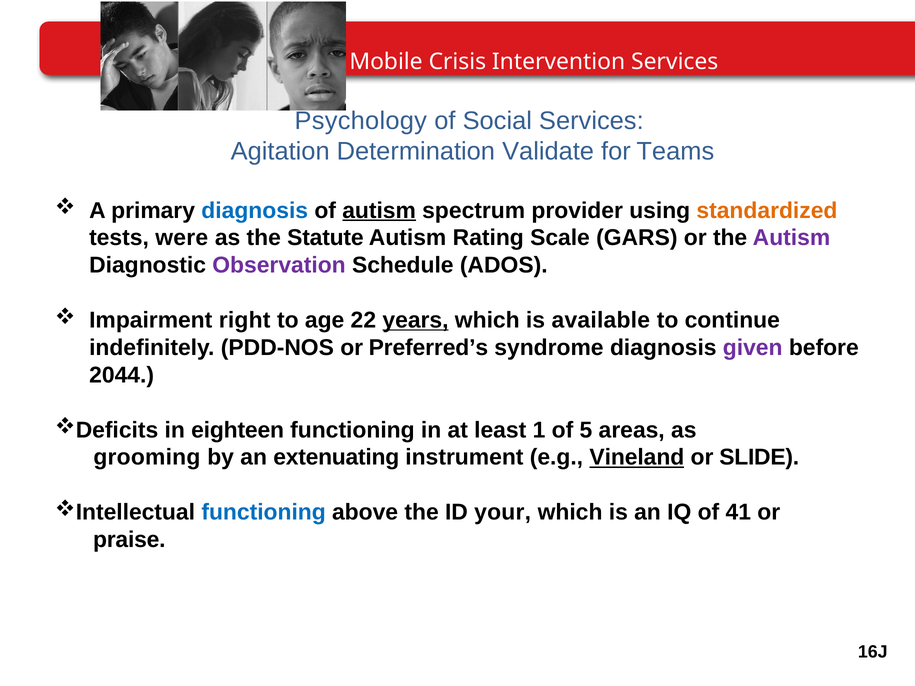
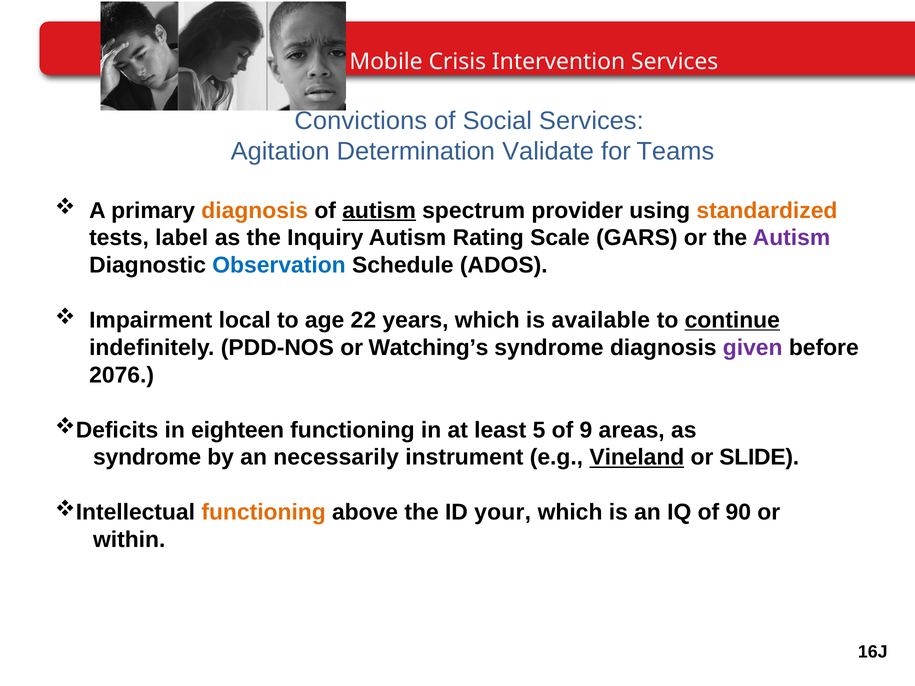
Psychology: Psychology -> Convictions (361, 121)
diagnosis colour: blue -> orange (255, 211)
were: were -> label (182, 238)
Statute: Statute -> Inquiry (325, 238)
Observation colour: purple -> blue (279, 265)
right: right -> local (245, 320)
years underline: present -> none (416, 320)
continue underline: none -> present (732, 320)
Preferred’s: Preferred’s -> Watching’s (428, 348)
2044: 2044 -> 2076 (122, 375)
1: 1 -> 5 (539, 430)
5: 5 -> 9 (586, 430)
grooming: grooming -> syndrome (147, 458)
extenuating: extenuating -> necessarily (336, 458)
functioning colour: blue -> orange (264, 512)
41: 41 -> 90 (738, 512)
praise: praise -> within (129, 540)
